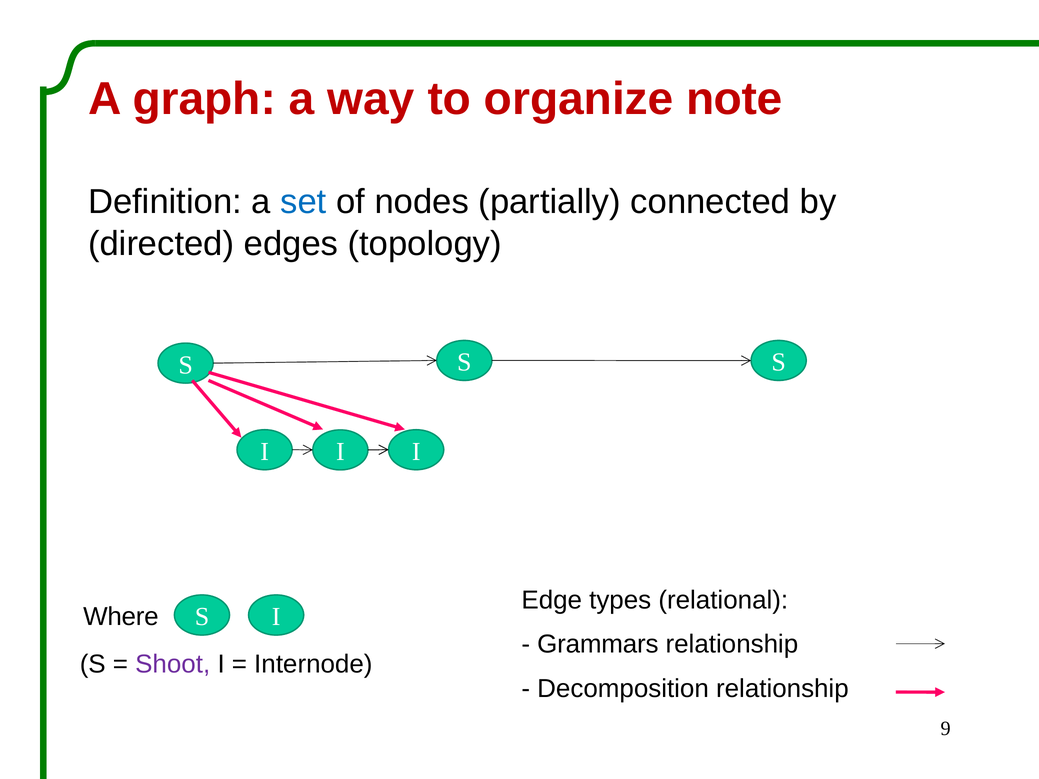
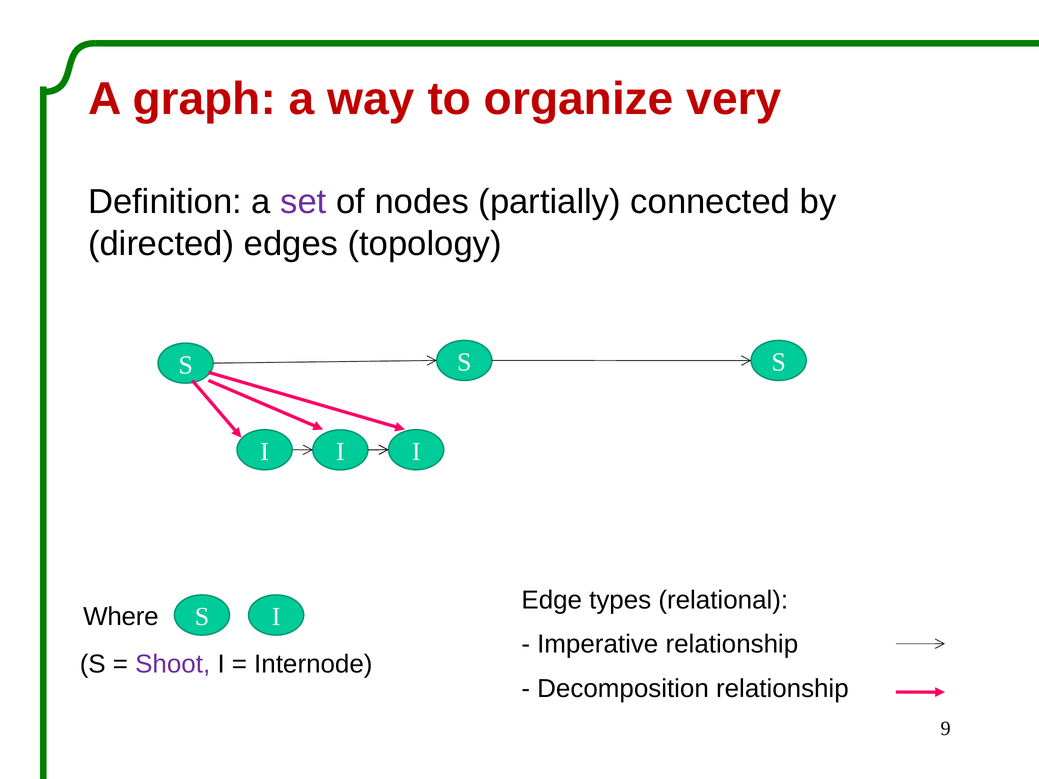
note: note -> very (734, 99)
set colour: blue -> purple (303, 202)
Grammars: Grammars -> Imperative (598, 644)
